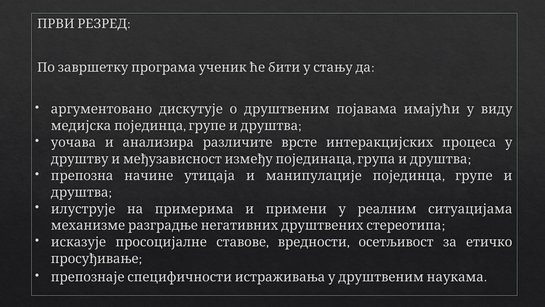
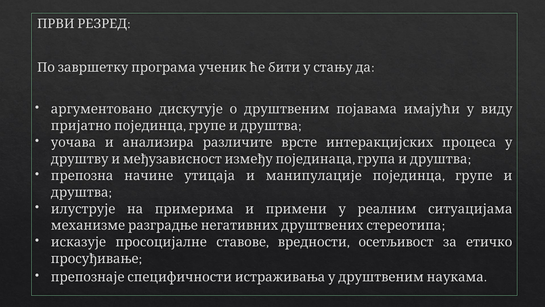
медијска: медијска -> пријатно (81, 126)
